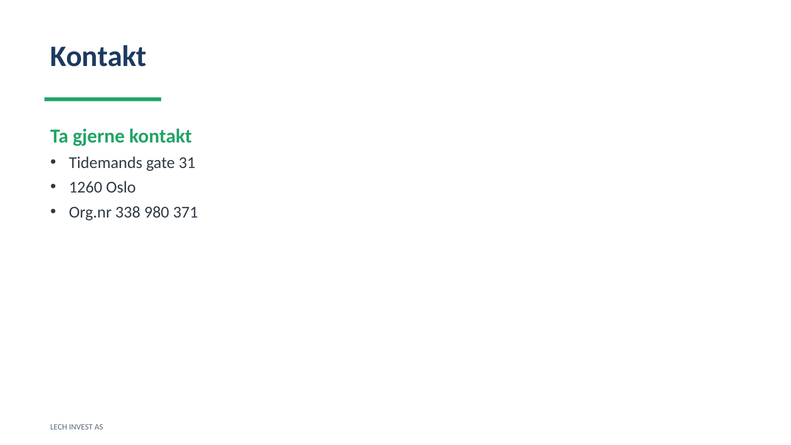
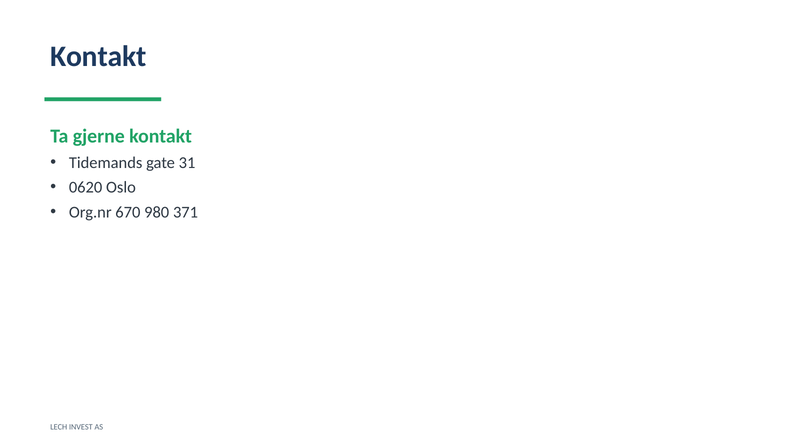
1260: 1260 -> 0620 (86, 187)
338: 338 -> 670 (128, 212)
